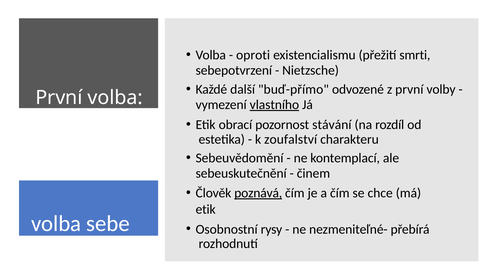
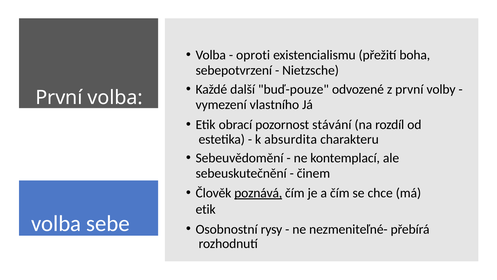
smrti: smrti -> boha (415, 55)
buď-přímo: buď-přímo -> buď-pouze (293, 89)
vlastního underline: present -> none (274, 105)
zoufalství: zoufalství -> absurdita (291, 139)
